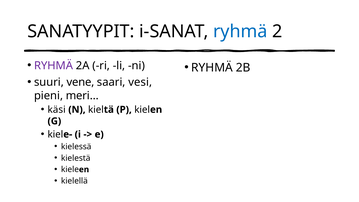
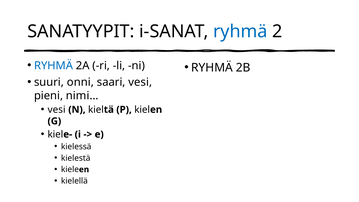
RYHMÄ colour: purple -> blue (54, 66)
vene: vene -> onni (80, 82)
meri…: meri… -> nimi… (82, 96)
käsi: käsi -> vesi (57, 110)
